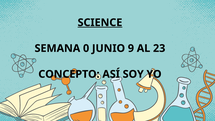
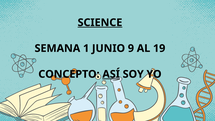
0: 0 -> 1 (86, 48)
23: 23 -> 19 (159, 48)
ASÍ underline: none -> present (111, 74)
